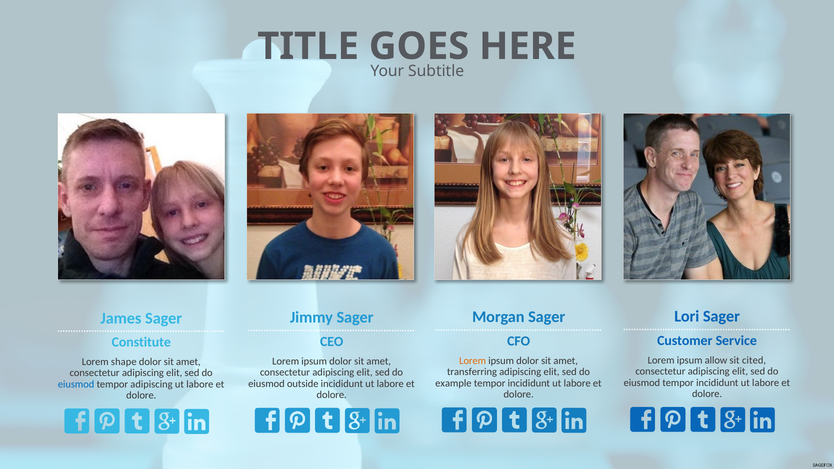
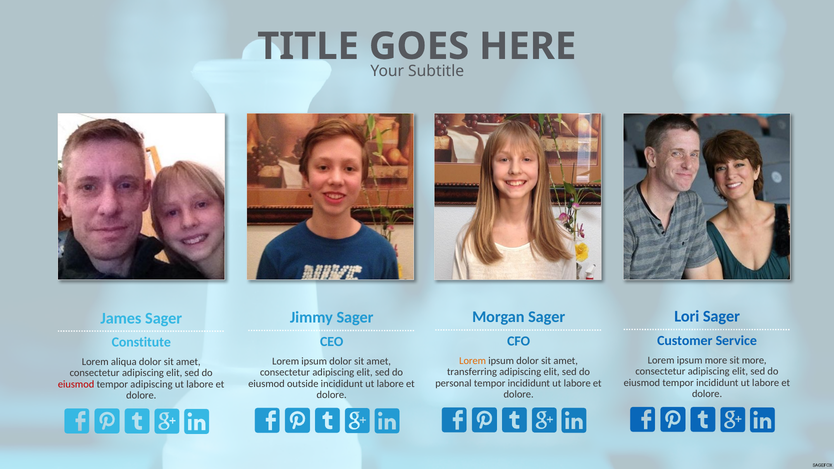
ipsum allow: allow -> more (716, 360)
sit cited: cited -> more (754, 360)
shape: shape -> aliqua (124, 362)
example: example -> personal (453, 383)
eiusmod colour: blue -> red (76, 384)
